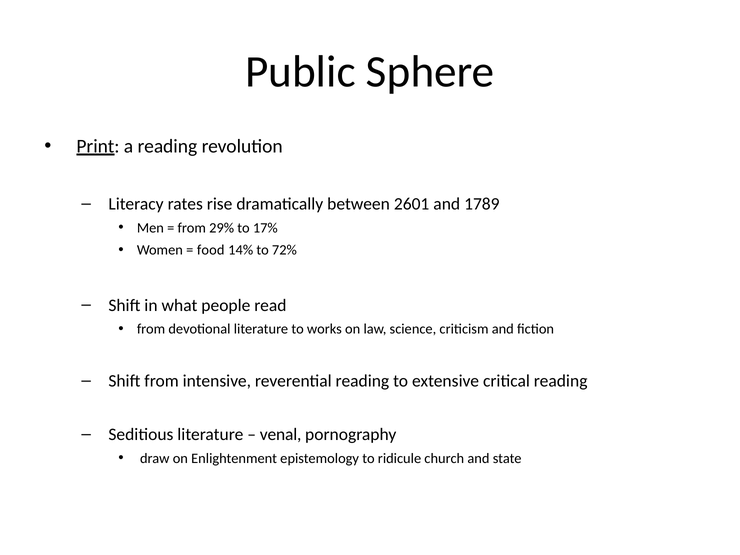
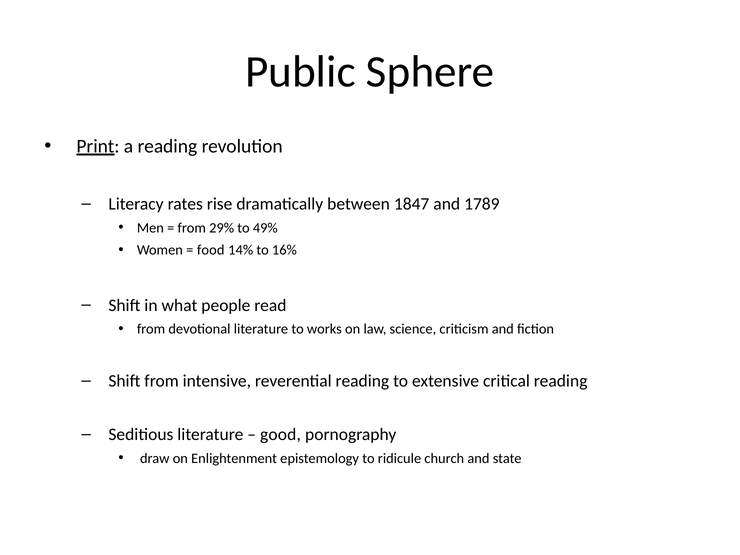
2601: 2601 -> 1847 (412, 204)
17%: 17% -> 49% (265, 228)
72%: 72% -> 16% (284, 250)
venal: venal -> good (280, 434)
